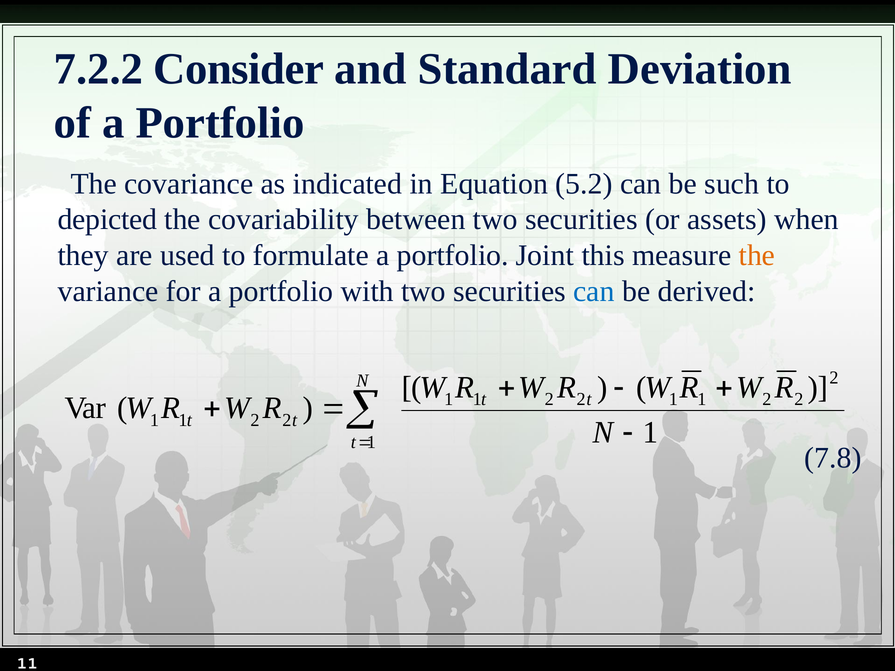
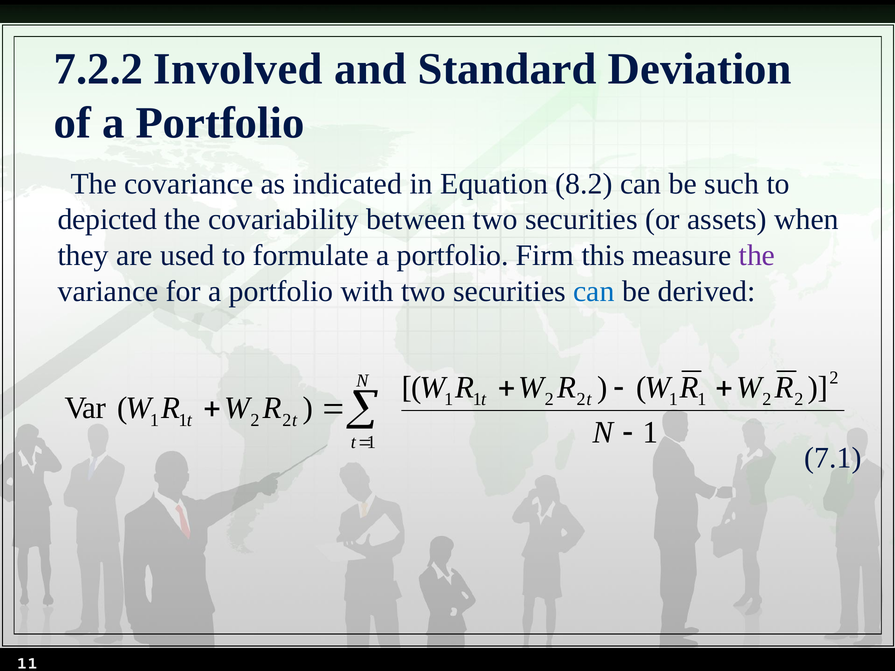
Consider: Consider -> Involved (238, 69)
5.2: 5.2 -> 8.2 (584, 184)
Joint: Joint -> Firm (545, 255)
the colour: orange -> purple (757, 255)
7.8: 7.8 -> 7.1 (833, 458)
